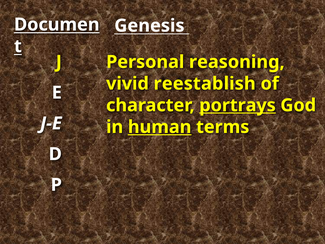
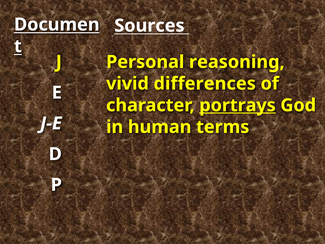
Genesis: Genesis -> Sources (149, 26)
reestablish: reestablish -> differences (205, 84)
human underline: present -> none (160, 127)
